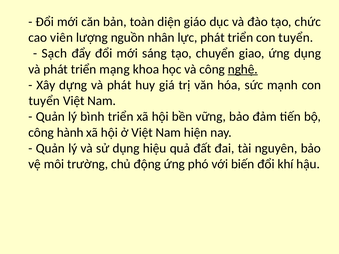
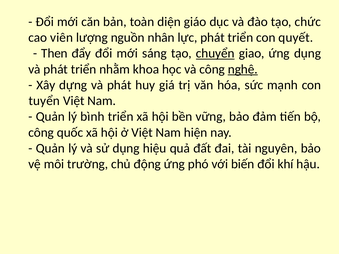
triển con tuyển: tuyển -> quyết (296, 38)
Sạch: Sạch -> Then (54, 53)
chuyển underline: none -> present (215, 53)
mạng: mạng -> nhằm (115, 69)
hành: hành -> quốc (70, 133)
